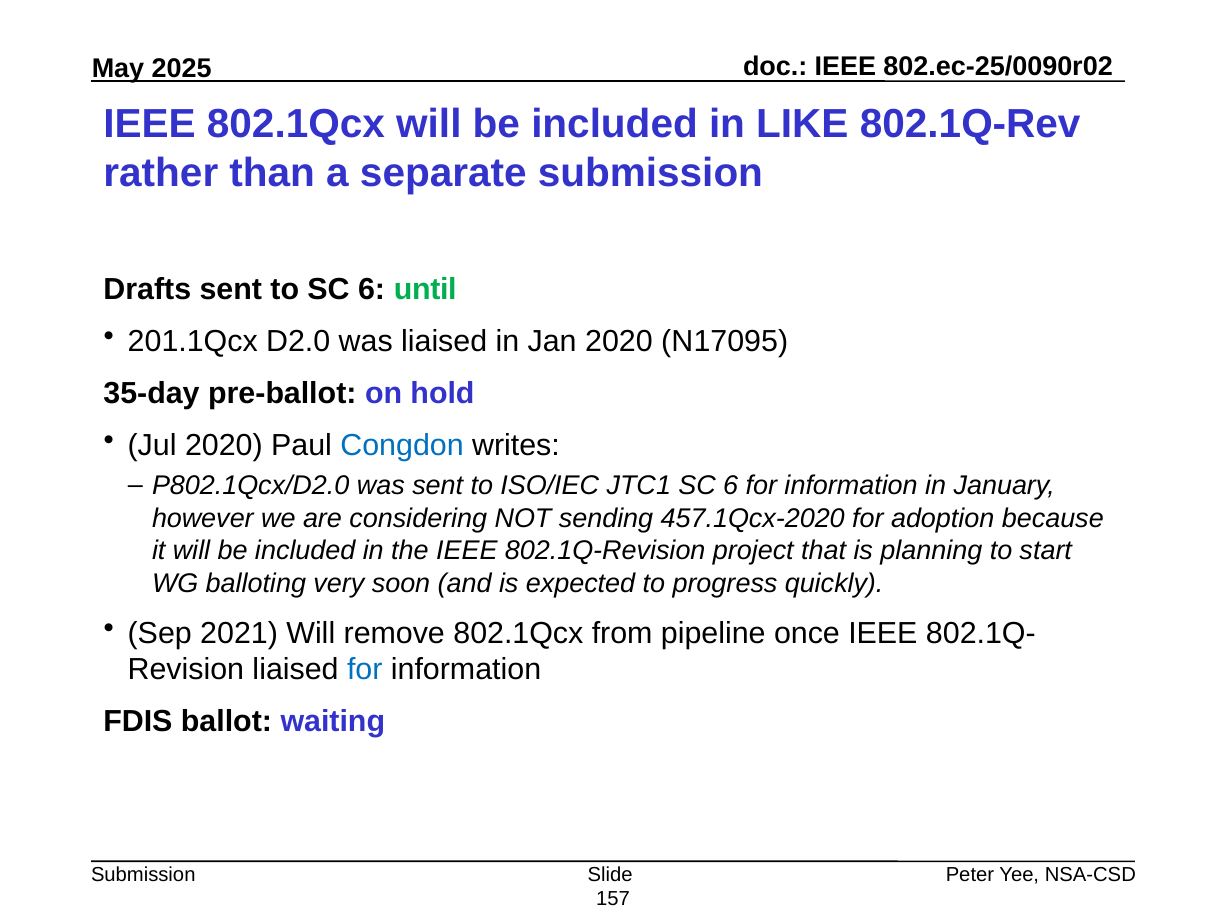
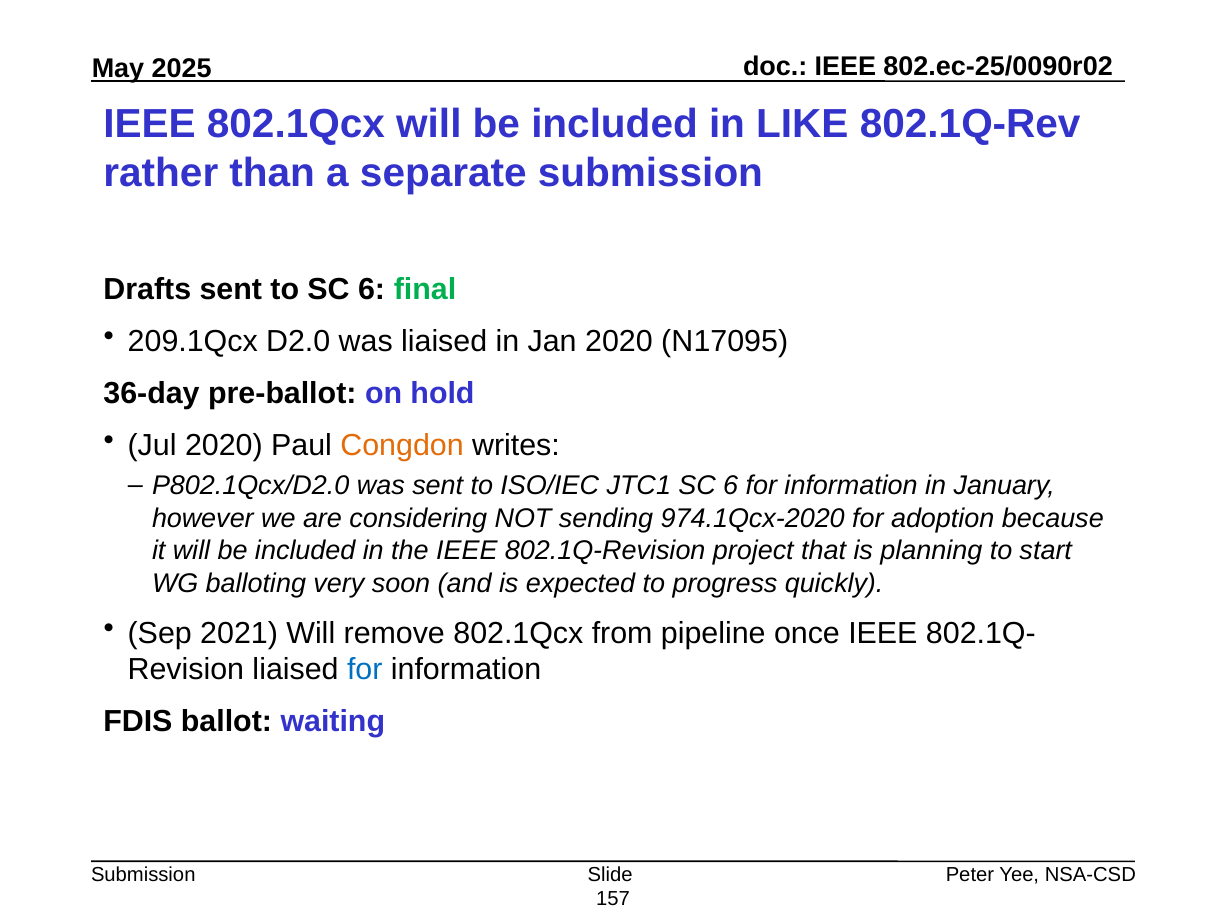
until: until -> final (425, 290)
201.1Qcx: 201.1Qcx -> 209.1Qcx (193, 342)
35-day: 35-day -> 36-day (152, 393)
Congdon colour: blue -> orange (402, 445)
457.1Qcx-2020: 457.1Qcx-2020 -> 974.1Qcx-2020 (753, 518)
